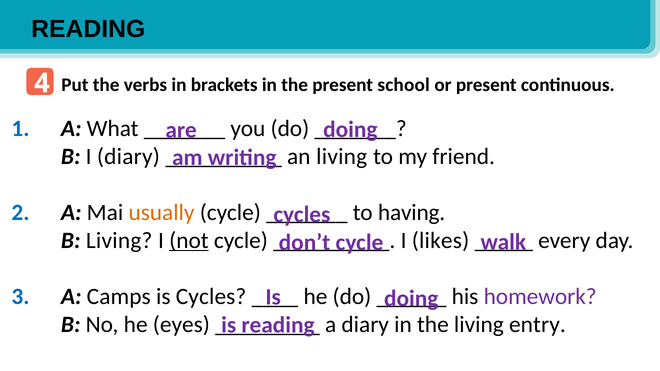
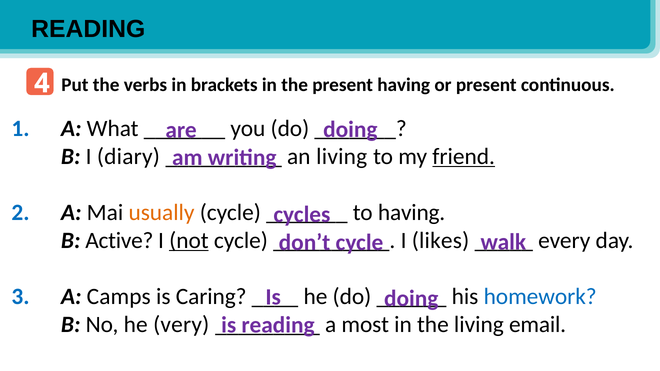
present school: school -> having (404, 85)
friend underline: none -> present (464, 157)
B Living: Living -> Active (119, 241)
is Cycles: Cycles -> Caring (211, 297)
homework colour: purple -> blue (540, 297)
eyes: eyes -> very (181, 325)
a diary: diary -> most (365, 325)
entry: entry -> email (538, 325)
